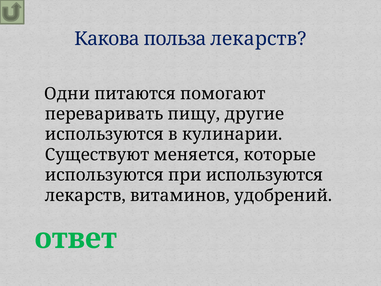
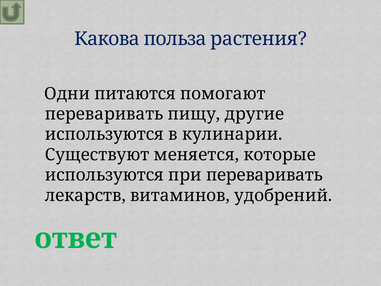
польза лекарств: лекарств -> растения (259, 39)
при используются: используются -> переваривать (264, 175)
